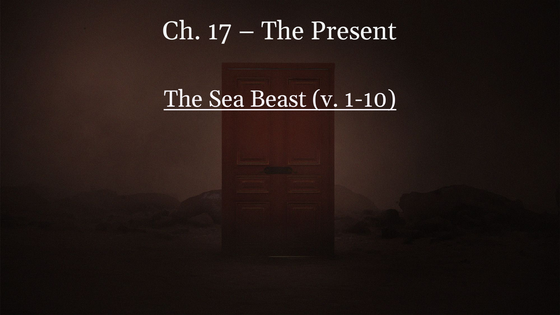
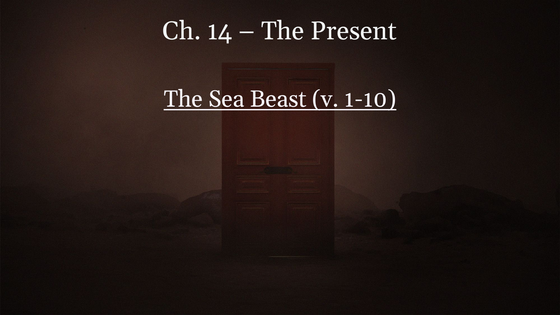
17: 17 -> 14 (220, 31)
